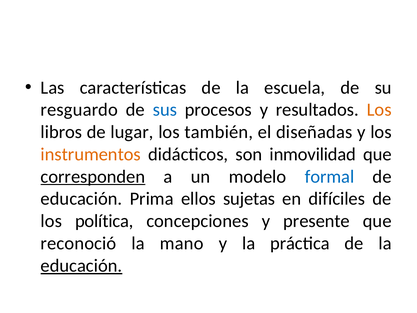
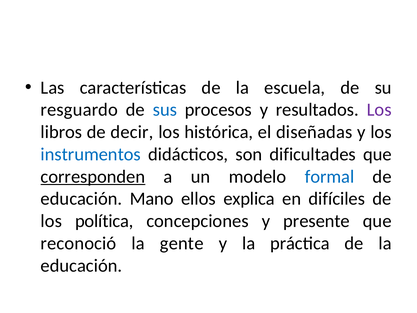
Los colour: orange -> purple (379, 110)
lugar: lugar -> decir (132, 132)
también: también -> histórica (219, 132)
instrumentos colour: orange -> blue (91, 154)
inmovilidad: inmovilidad -> dificultades (313, 154)
Prima: Prima -> Mano (152, 199)
sujetas: sujetas -> explica (249, 199)
mano: mano -> gente (182, 243)
educación underline: present -> none (81, 265)
